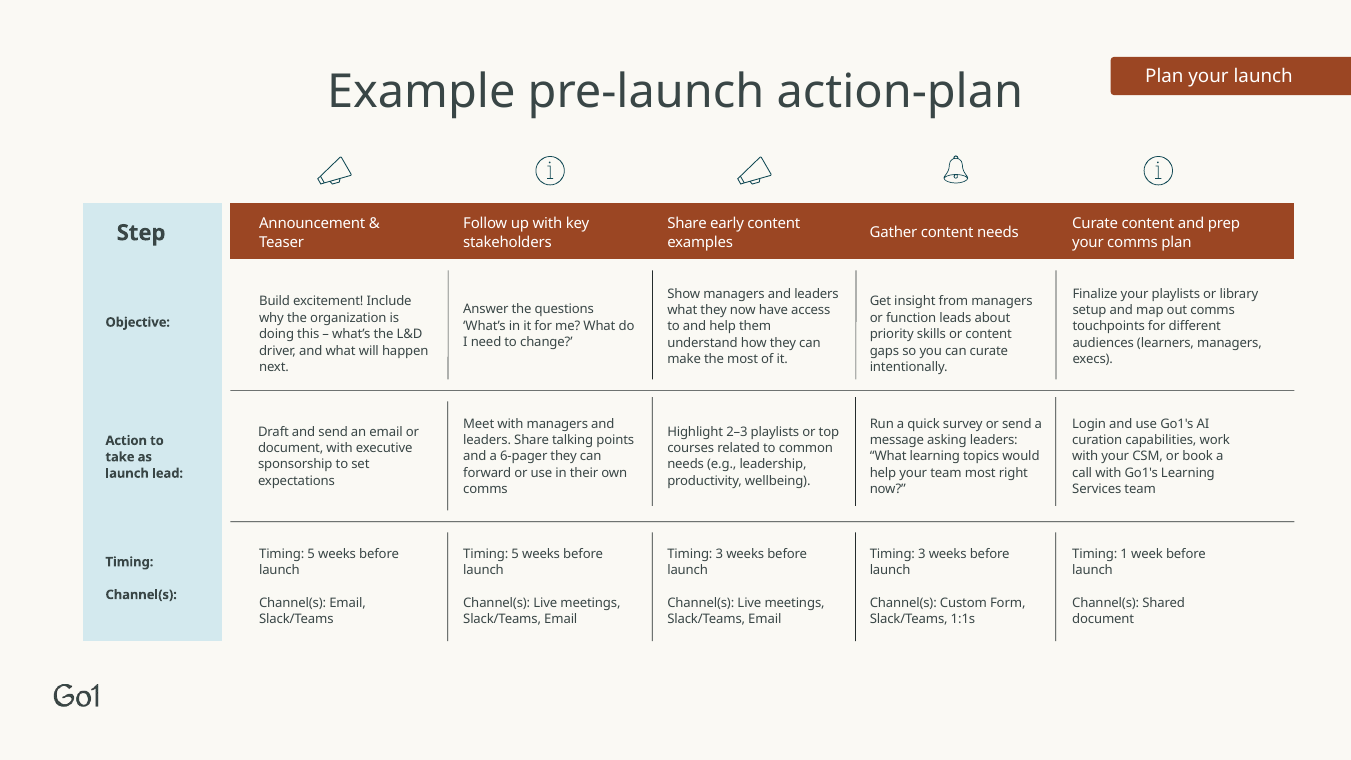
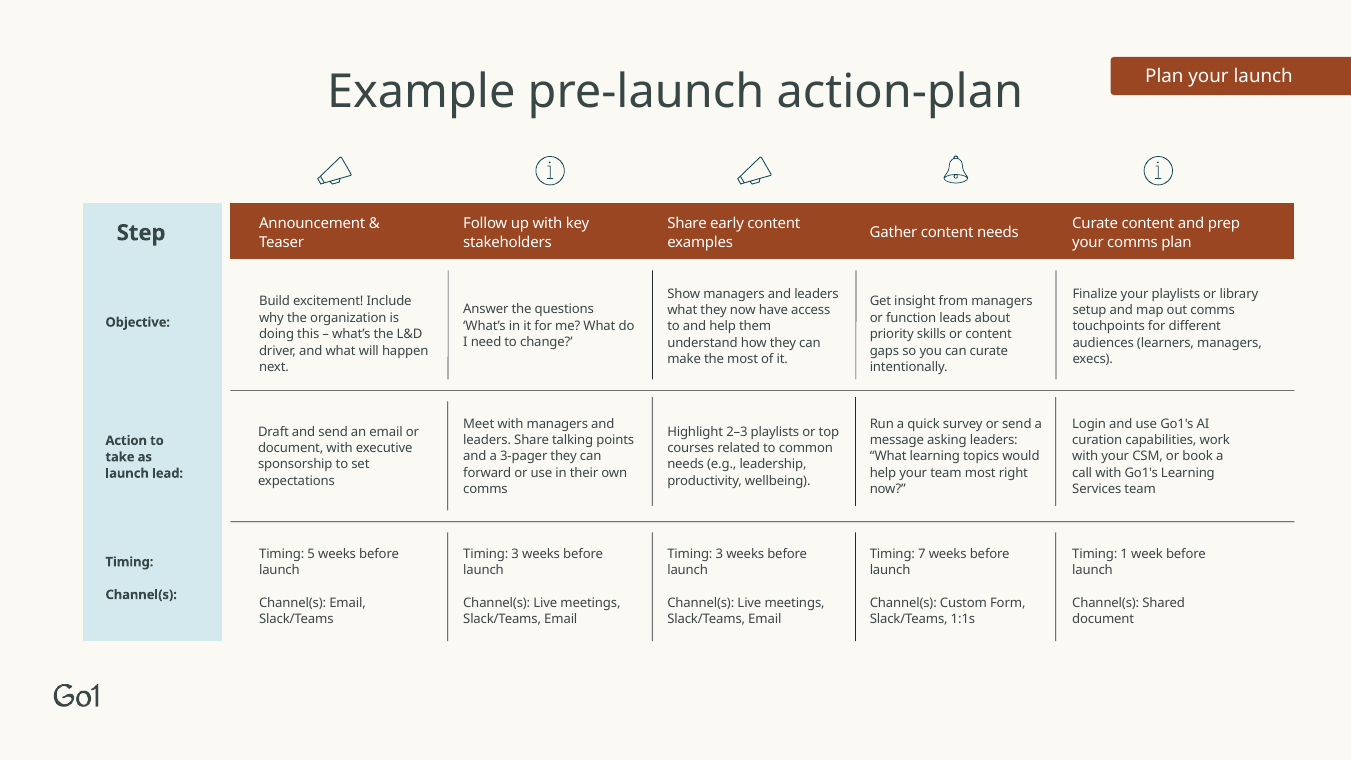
6-pager: 6-pager -> 3-pager (524, 456)
5: 5 -> 3 (515, 554)
3: 3 -> 7 (922, 554)
